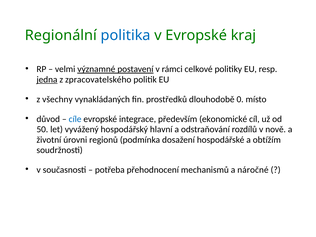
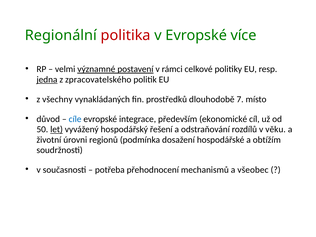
politika colour: blue -> red (126, 35)
kraj: kraj -> více (244, 35)
0: 0 -> 7 (240, 99)
let underline: none -> present (57, 129)
hlavní: hlavní -> řešení (161, 129)
nově: nově -> věku (276, 129)
náročné: náročné -> všeobec (253, 170)
